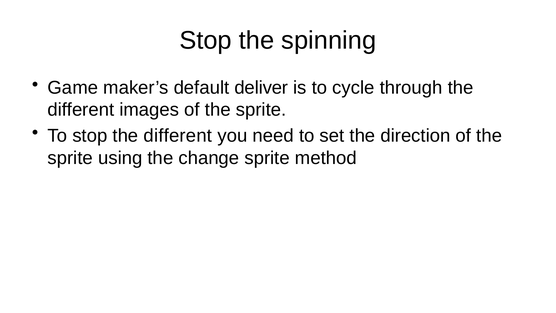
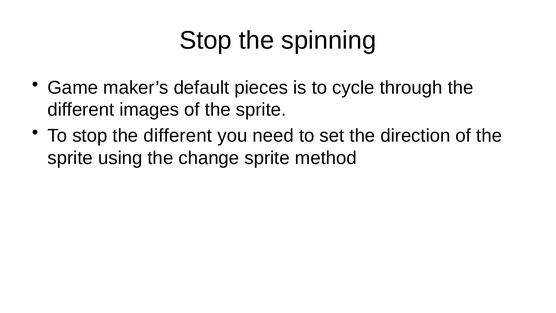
deliver: deliver -> pieces (261, 87)
